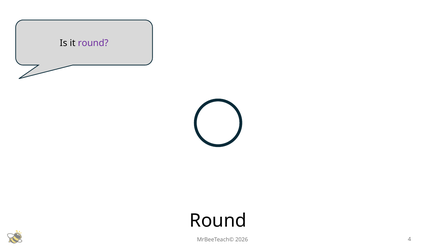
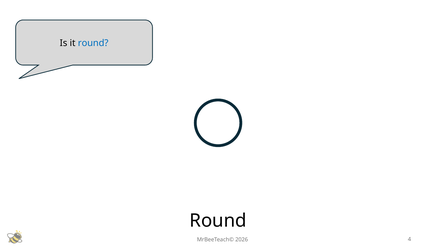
round colour: purple -> blue (93, 43)
